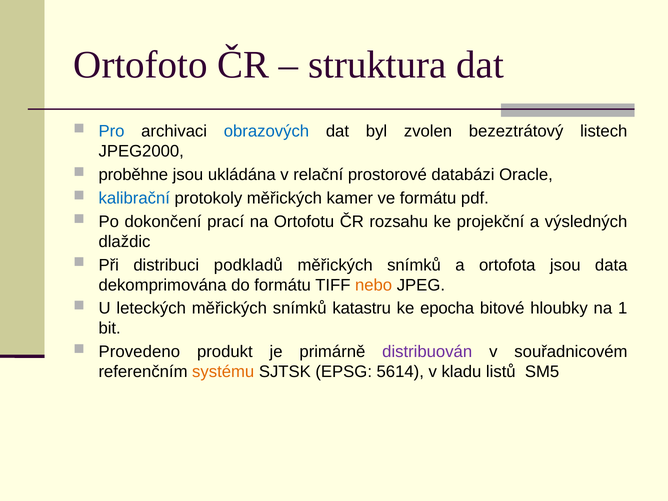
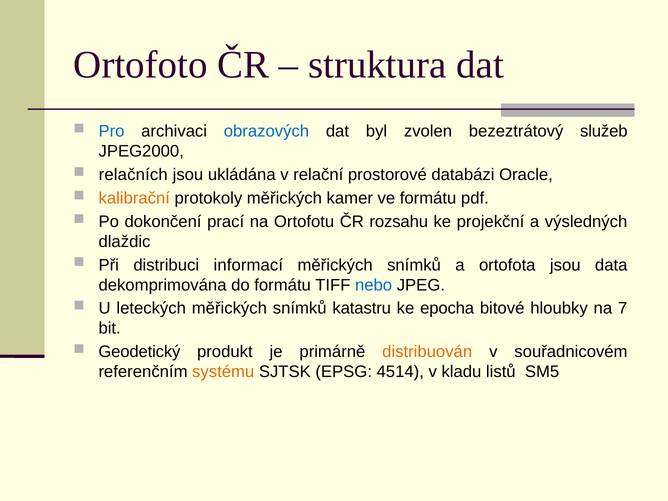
listech: listech -> služeb (604, 131)
proběhne: proběhne -> relačních (133, 175)
kalibrační colour: blue -> orange (134, 198)
podkladů: podkladů -> informací (248, 265)
nebo colour: orange -> blue (374, 285)
1: 1 -> 7 (623, 308)
Provedeno: Provedeno -> Geodetický (139, 352)
distribuován colour: purple -> orange (427, 352)
5614: 5614 -> 4514 (400, 372)
